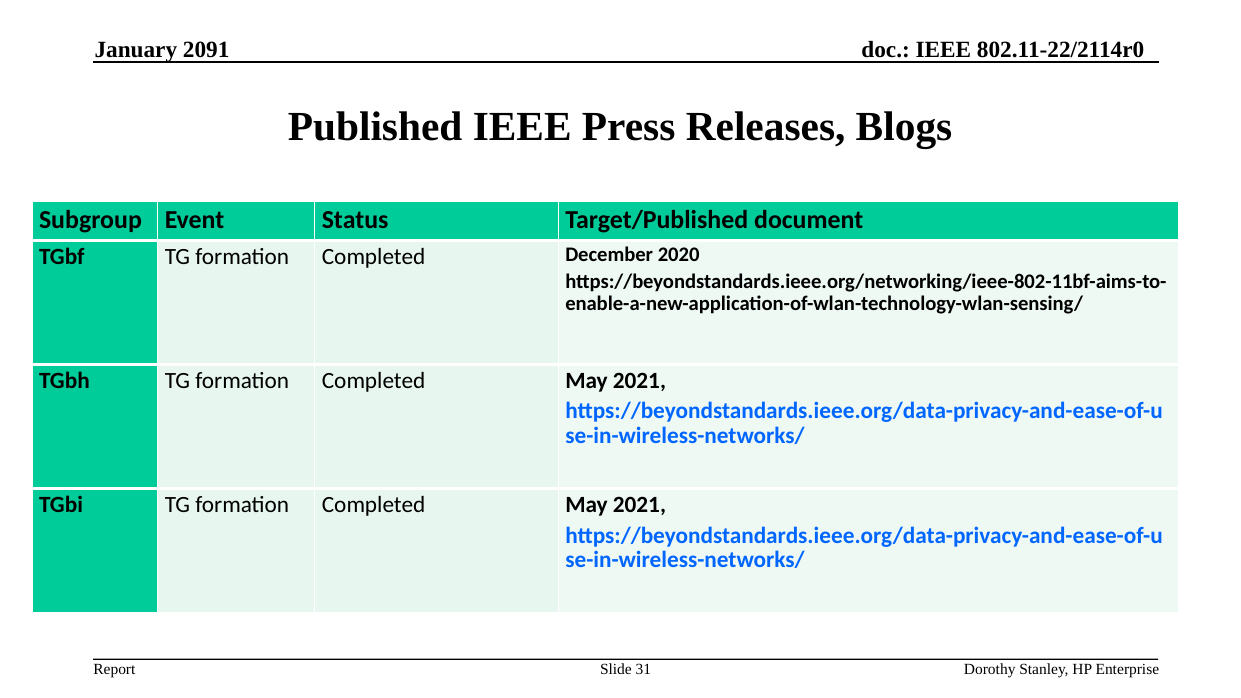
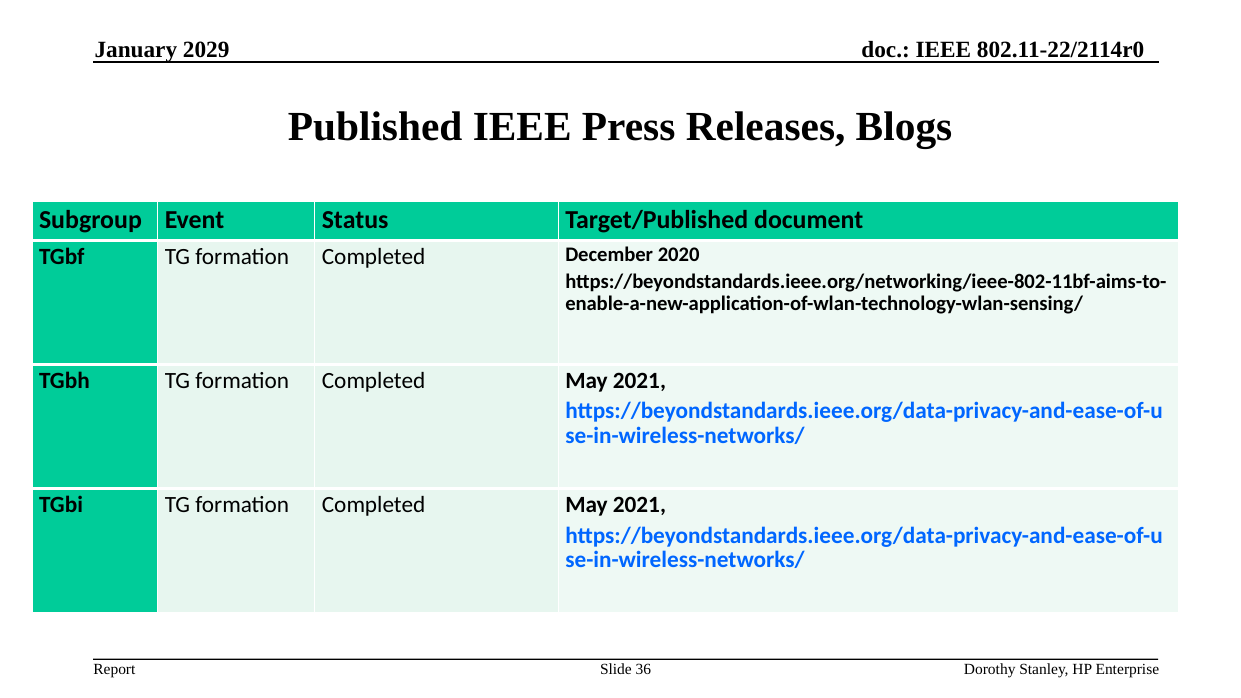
2091: 2091 -> 2029 (206, 50)
31: 31 -> 36 (643, 669)
